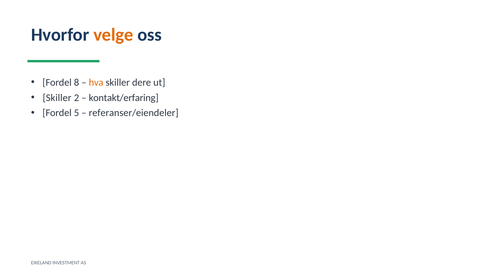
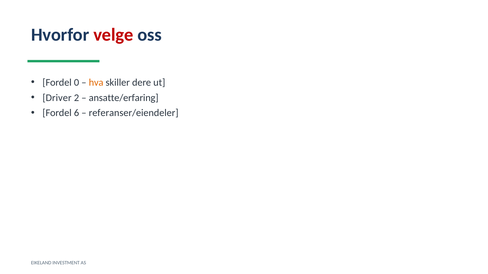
velge colour: orange -> red (113, 35)
8: 8 -> 0 (77, 83)
Skiller: Skiller -> Driver (57, 98)
kontakt/erfaring: kontakt/erfaring -> ansatte/erfaring (124, 98)
5: 5 -> 6 (77, 113)
